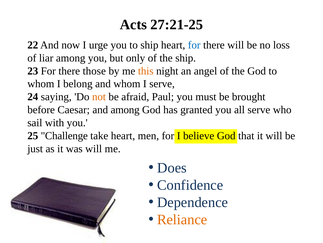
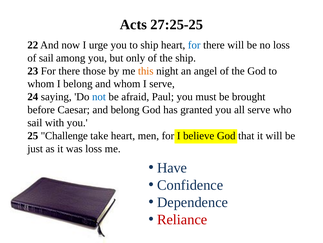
27:21-25: 27:21-25 -> 27:25-25 (177, 25)
of liar: liar -> sail (46, 58)
not colour: orange -> blue (99, 97)
and among: among -> belong (125, 109)
was will: will -> loss (94, 148)
Does: Does -> Have (172, 167)
Reliance colour: orange -> red (182, 219)
